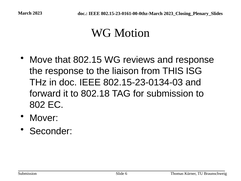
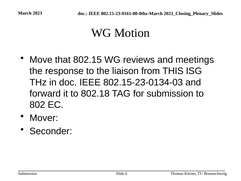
and response: response -> meetings (195, 60)
